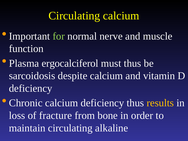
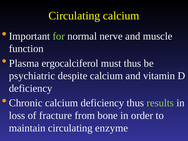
sarcoidosis: sarcoidosis -> psychiatric (32, 76)
results colour: yellow -> light green (160, 103)
alkaline: alkaline -> enzyme (112, 128)
